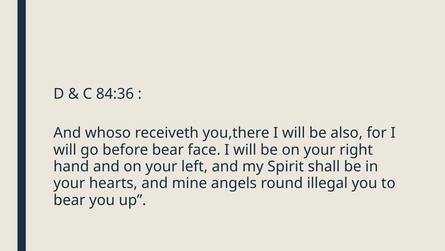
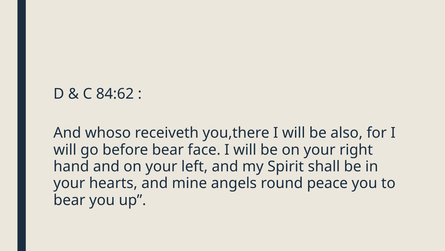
84:36: 84:36 -> 84:62 (115, 94)
illegal: illegal -> peace (327, 183)
